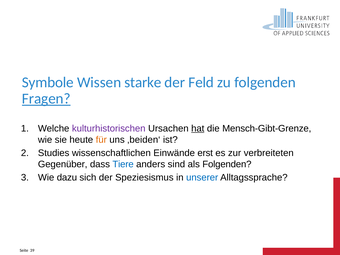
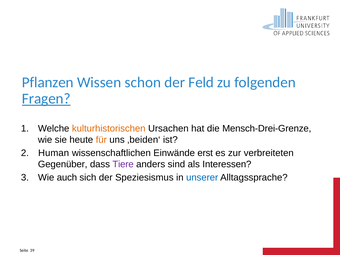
Symbole: Symbole -> Pflanzen (48, 82)
starke: starke -> schon (143, 82)
kulturhistorischen colour: purple -> orange (109, 128)
hat underline: present -> none (198, 128)
Mensch-Gibt-Grenze: Mensch-Gibt-Grenze -> Mensch-Drei-Grenze (267, 128)
Studies: Studies -> Human (54, 153)
Tiere colour: blue -> purple (123, 164)
als Folgenden: Folgenden -> Interessen (227, 164)
dazu: dazu -> auch (67, 178)
